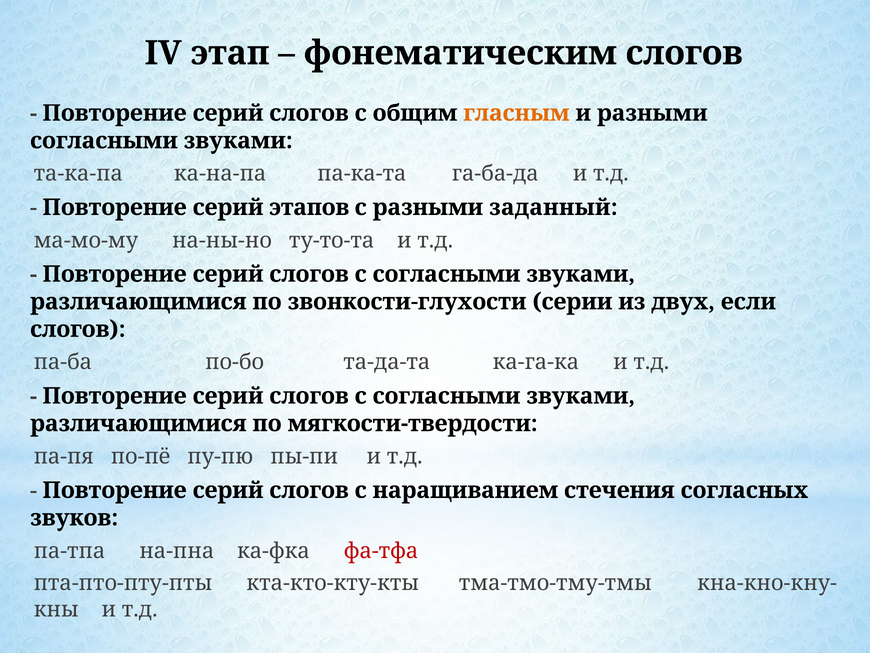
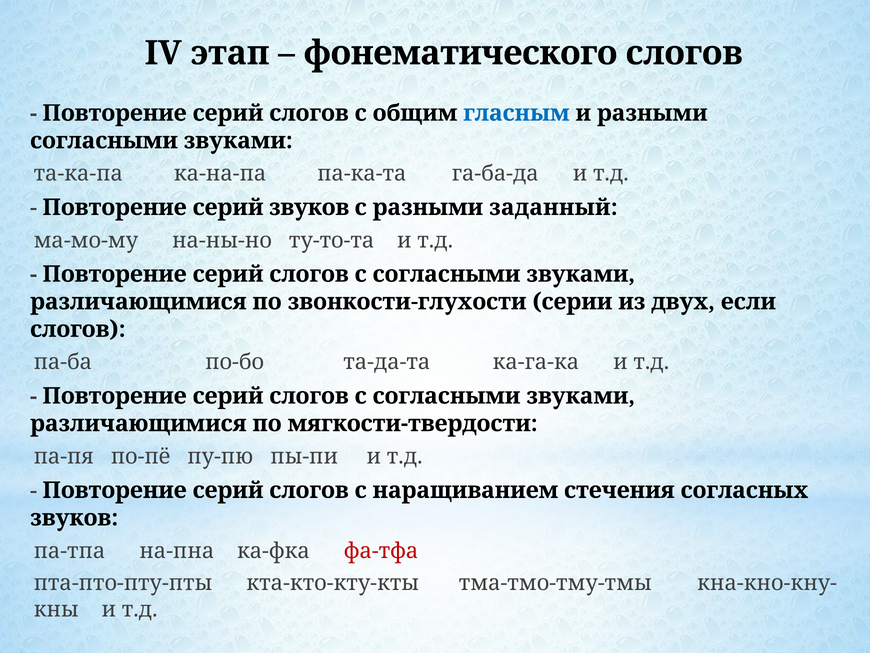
фонематическим: фонематическим -> фонематического (461, 53)
гласным colour: orange -> blue (516, 113)
серий этапов: этапов -> звуков (309, 207)
